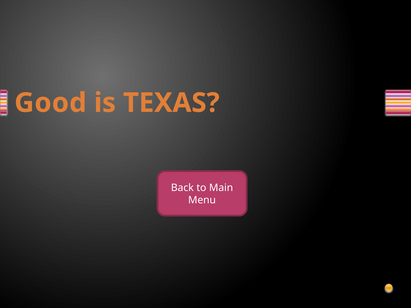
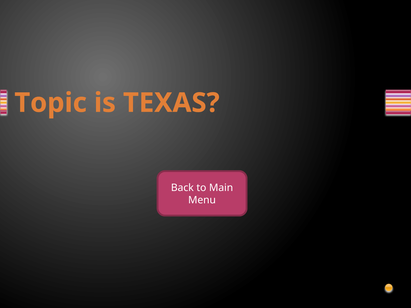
Good: Good -> Topic (51, 103)
